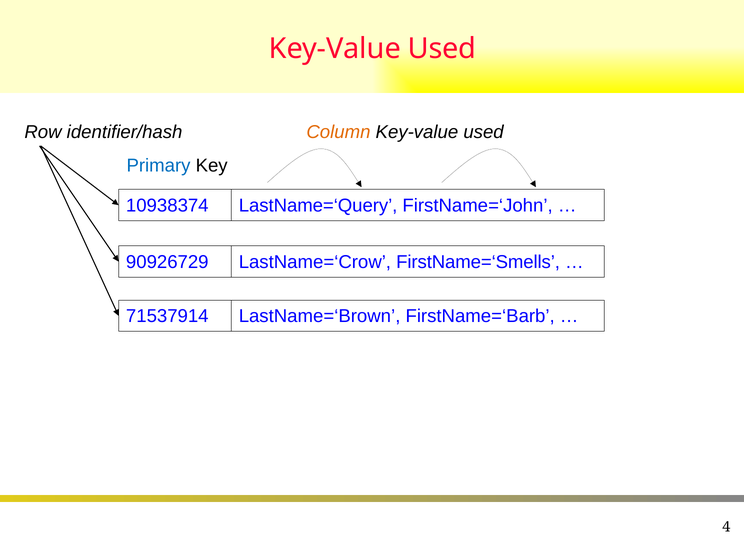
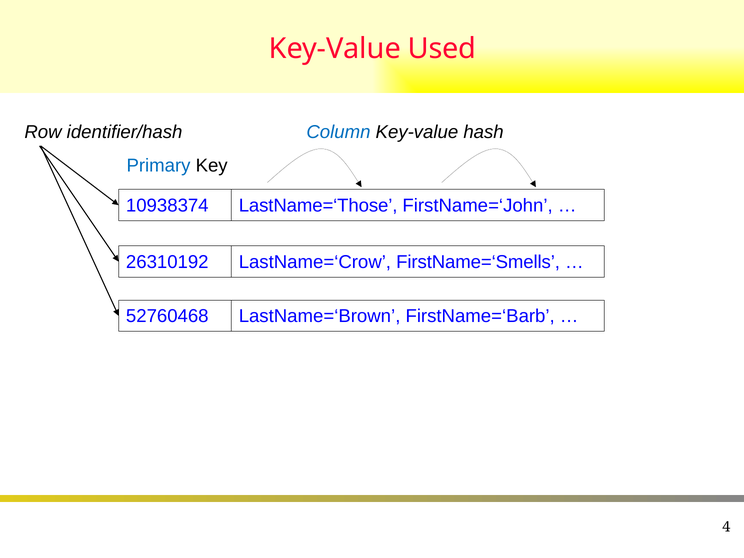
Column colour: orange -> blue (338, 132)
used: used -> hash (484, 132)
LastName=‘Query: LastName=‘Query -> LastName=‘Those (318, 206)
90926729: 90926729 -> 26310192 (167, 262)
71537914: 71537914 -> 52760468 (167, 316)
